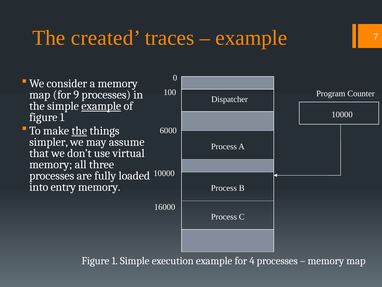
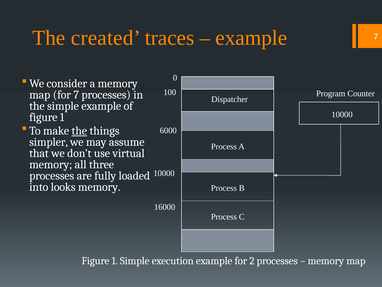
for 9: 9 -> 7 (76, 95)
example underline: present -> none (101, 106)
entry: entry -> looks (63, 187)
4: 4 -> 2 (252, 260)
